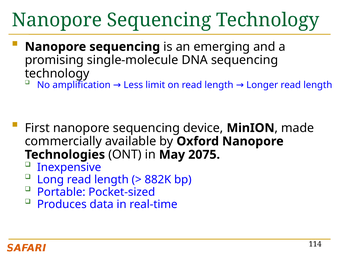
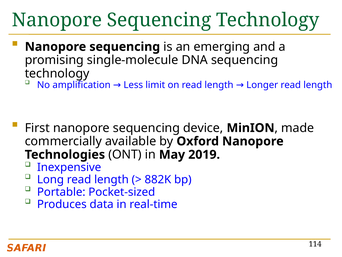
2075: 2075 -> 2019 (204, 154)
